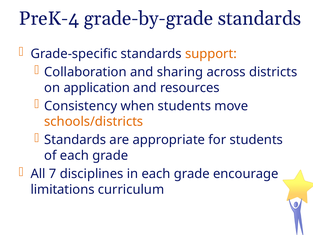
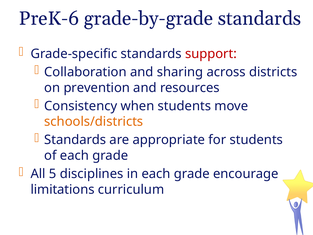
PreK-4: PreK-4 -> PreK-6 (49, 18)
support colour: orange -> red (211, 54)
application: application -> prevention (97, 88)
7: 7 -> 5 (53, 174)
